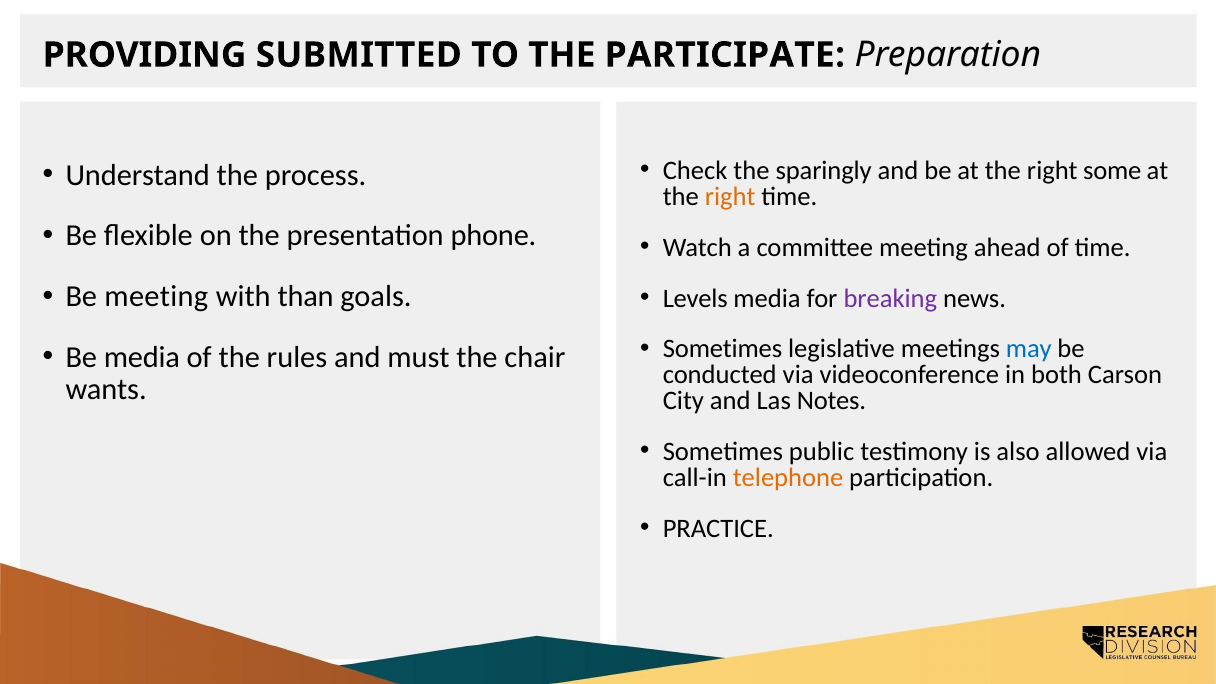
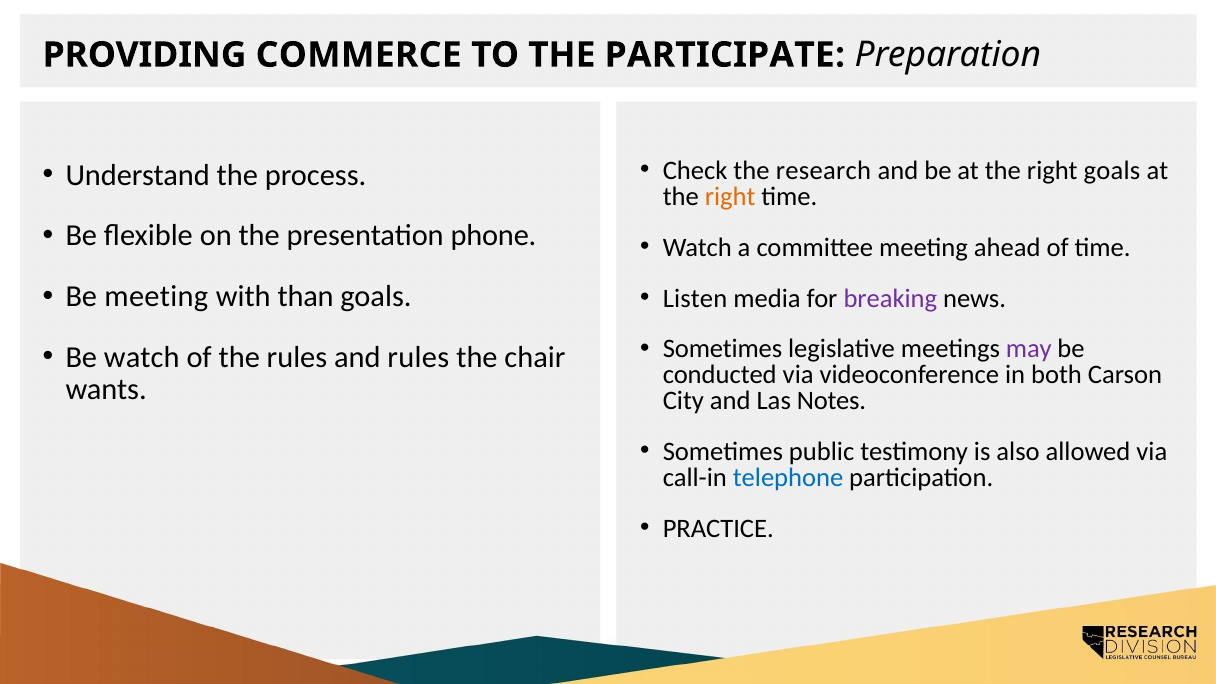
SUBMITTED: SUBMITTED -> COMMERCE (359, 55)
sparingly: sparingly -> research (823, 171)
right some: some -> goals (1112, 171)
Levels: Levels -> Listen (695, 298)
may colour: blue -> purple (1029, 349)
Be media: media -> watch (142, 357)
and must: must -> rules (418, 357)
telephone colour: orange -> blue (788, 478)
